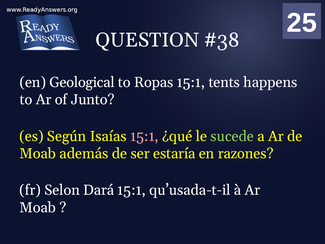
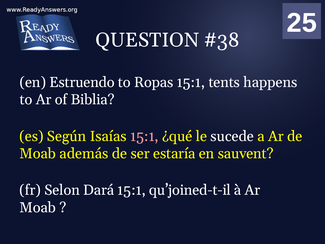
Geological: Geological -> Estruendo (82, 82)
Junto: Junto -> Biblia (93, 100)
sucede colour: light green -> white (232, 136)
razones: razones -> sauvent (246, 153)
qu’usada-t-il: qu’usada-t-il -> qu’joined-t-il (190, 190)
